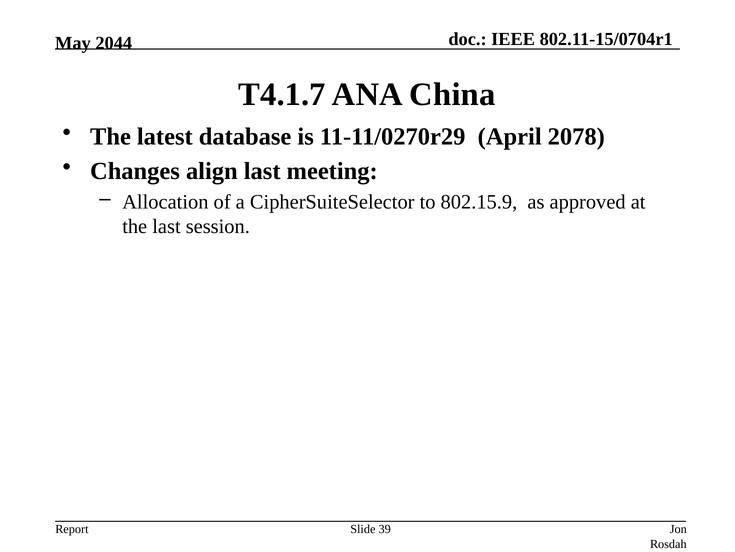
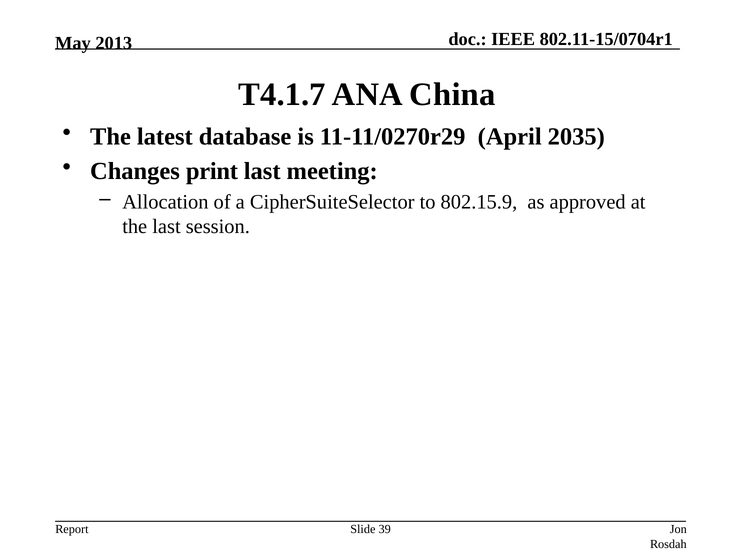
2044: 2044 -> 2013 (114, 43)
2078: 2078 -> 2035 (576, 137)
align: align -> print (212, 171)
